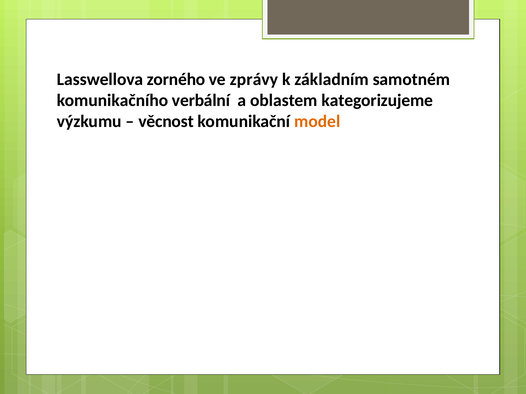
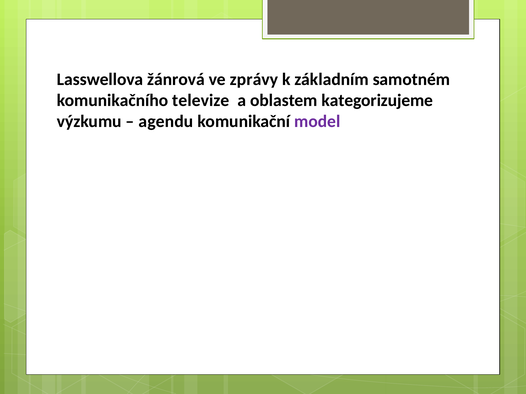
zorného: zorného -> žánrová (176, 79)
verbální: verbální -> televize (201, 100)
věcnost: věcnost -> agendu (166, 121)
model colour: orange -> purple (317, 121)
